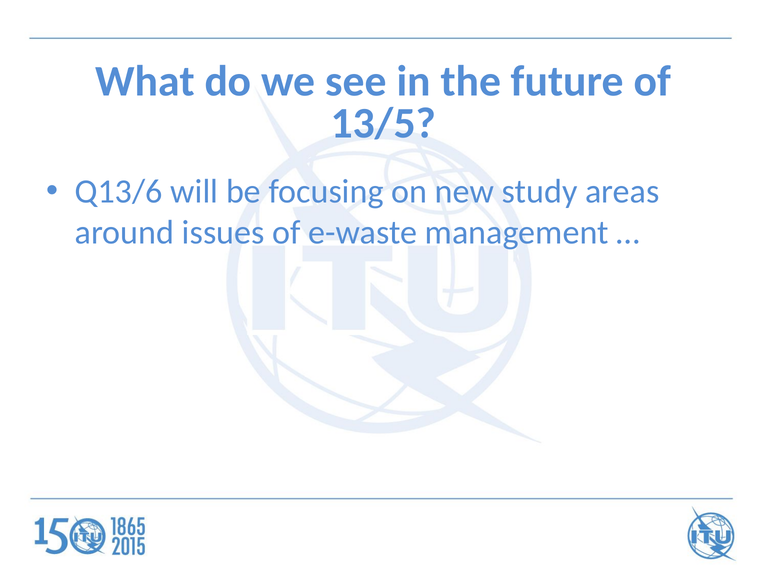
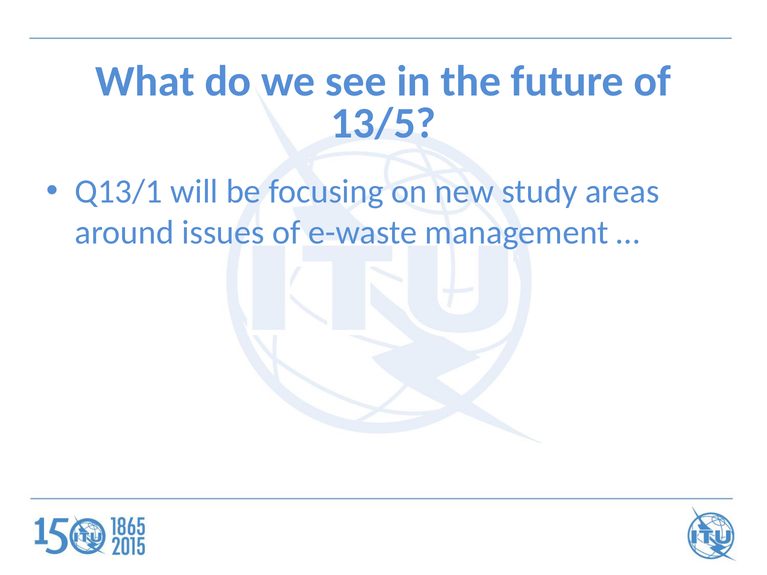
Q13/6: Q13/6 -> Q13/1 (119, 192)
